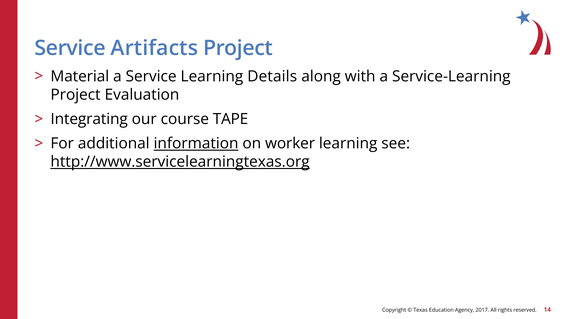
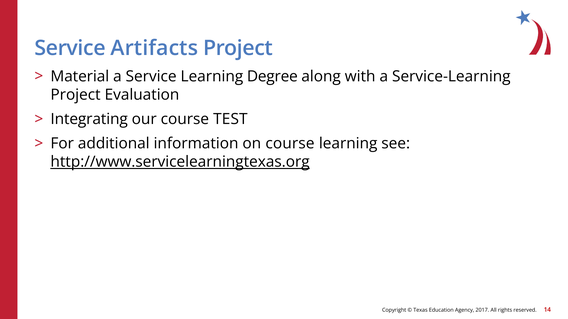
Details: Details -> Degree (272, 76)
TAPE: TAPE -> TEST (230, 119)
information underline: present -> none (196, 144)
on worker: worker -> course (290, 144)
